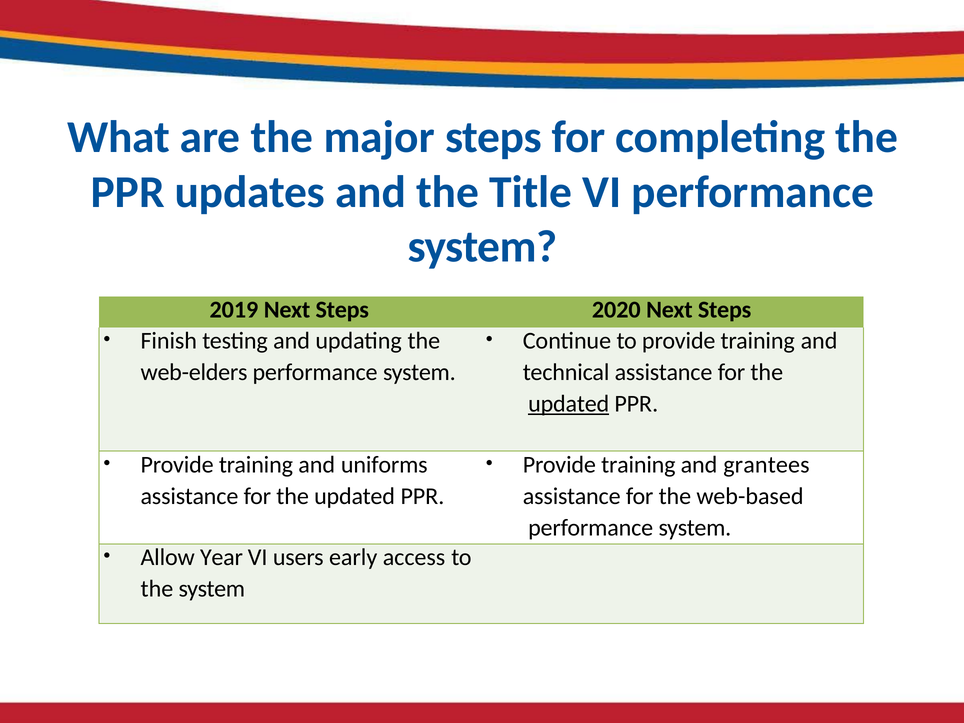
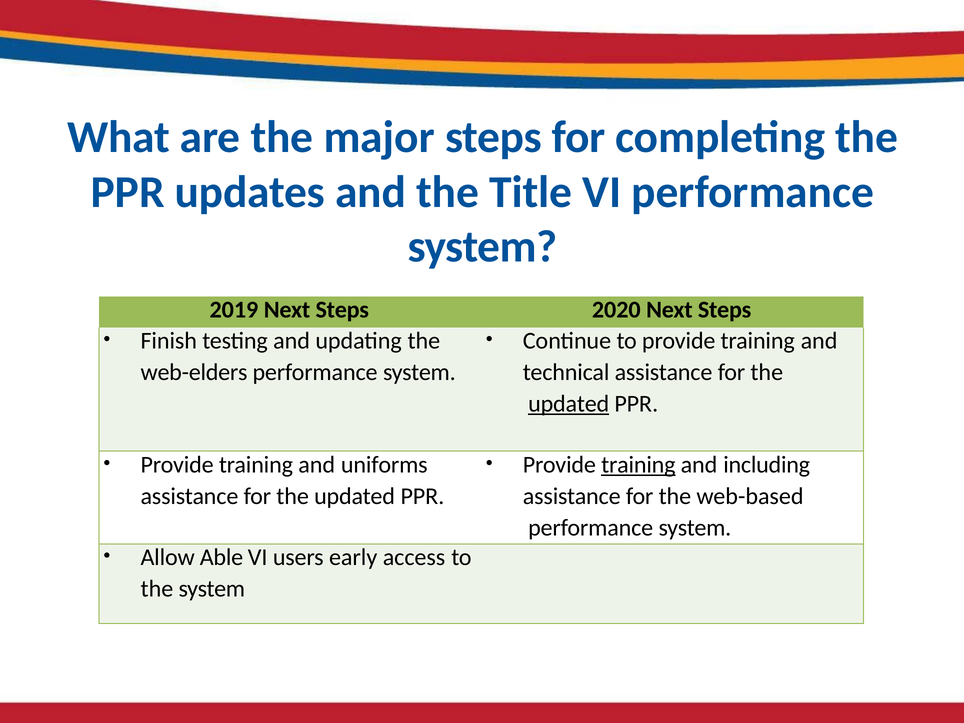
training underline: none -> present (638, 465)
grantees: grantees -> including (767, 465)
Year: Year -> Able (221, 558)
